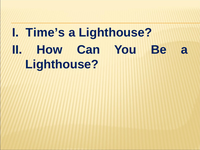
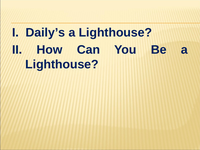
Time’s: Time’s -> Daily’s (45, 33)
